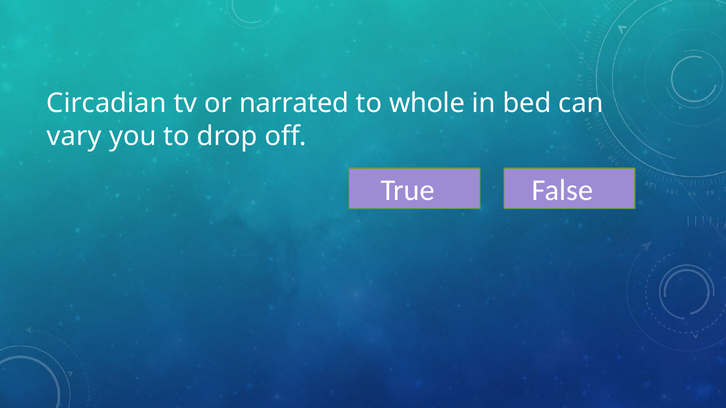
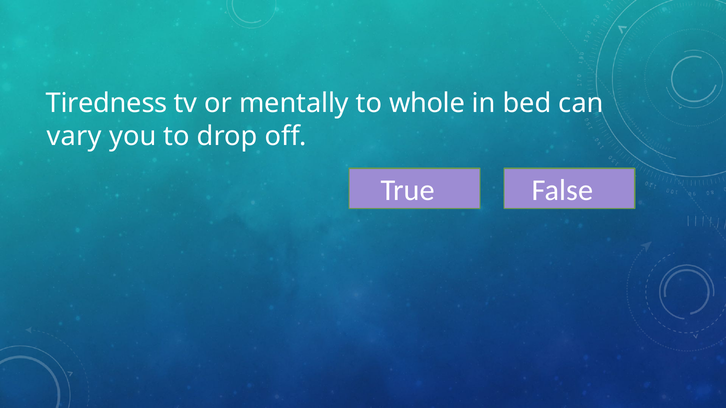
Circadian: Circadian -> Tiredness (107, 104)
narrated: narrated -> mentally (294, 104)
